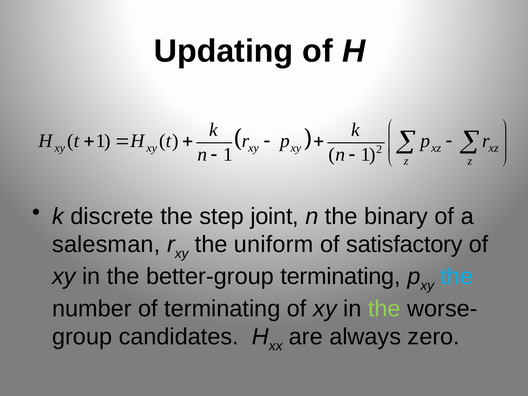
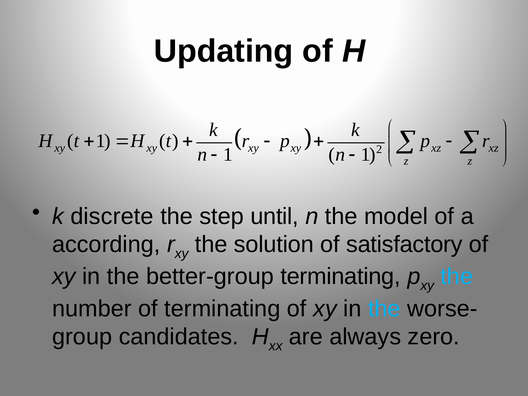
joint: joint -> until (275, 216)
binary: binary -> model (396, 216)
salesman: salesman -> according (106, 245)
uniform: uniform -> solution (274, 245)
the colour: light green -> light blue (384, 309)
